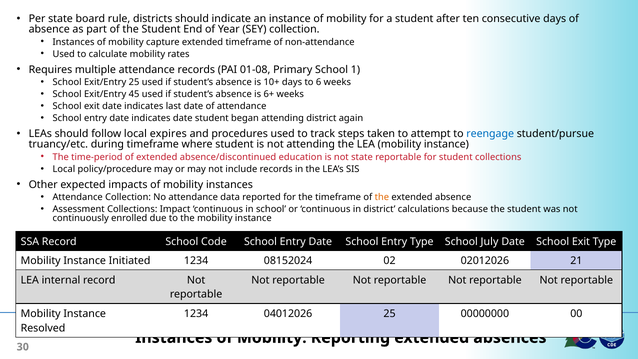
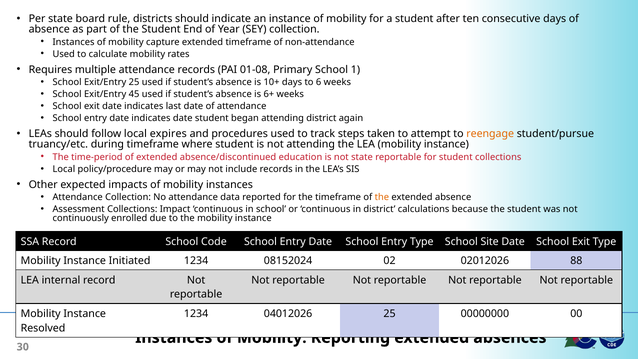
reengage colour: blue -> orange (490, 134)
July: July -> Site (490, 241)
21: 21 -> 88 (576, 261)
